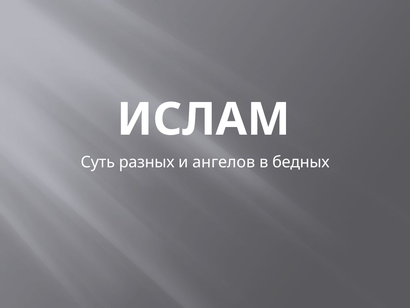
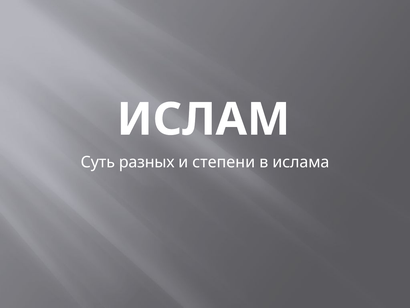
ангелов: ангелов -> степени (224, 162)
бедных: бедных -> ислама (301, 162)
